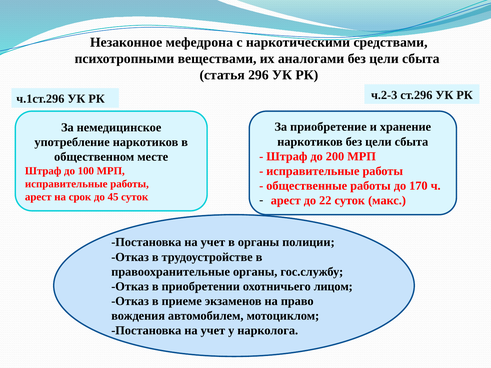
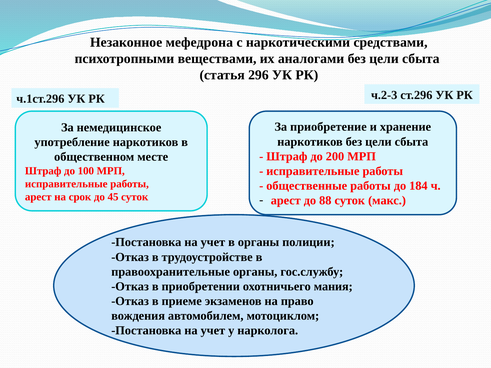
170: 170 -> 184 (418, 186)
22: 22 -> 88 (325, 201)
лицом: лицом -> мания (333, 287)
